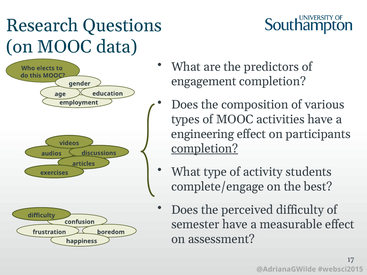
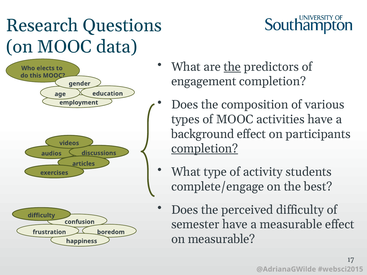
the underline: none -> present (232, 67)
engineering: engineering -> background (203, 134)
on assessment: assessment -> measurable (221, 239)
